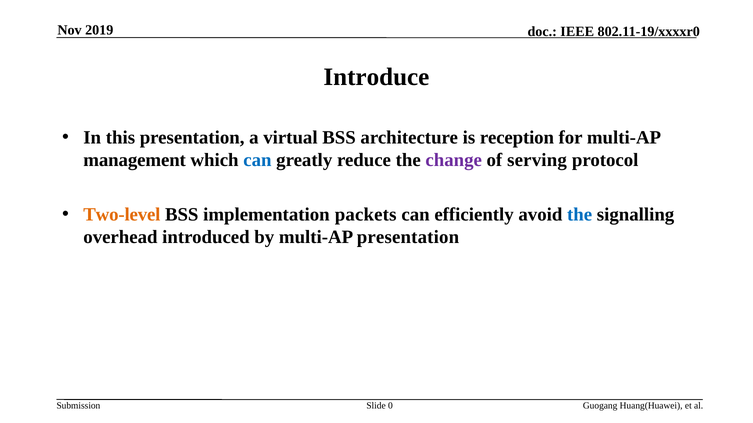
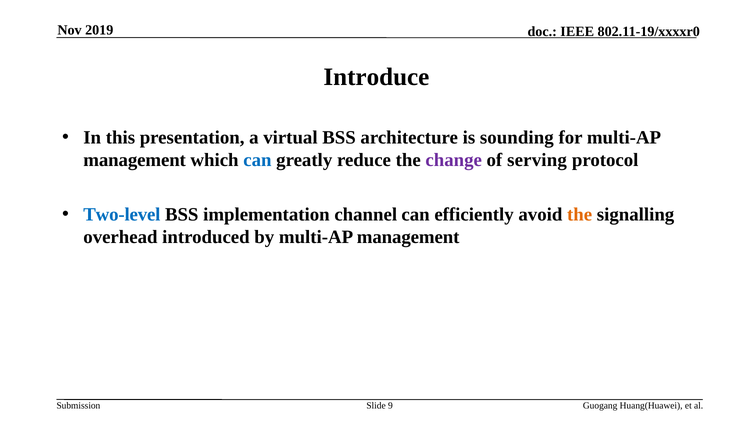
reception: reception -> sounding (517, 138)
Two-level colour: orange -> blue (122, 215)
packets: packets -> channel (366, 215)
the colour: blue -> orange (580, 215)
by multi-AP presentation: presentation -> management (408, 238)
0: 0 -> 9 (390, 406)
